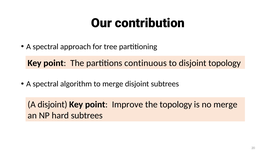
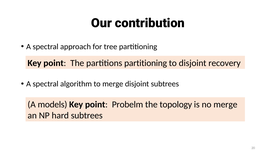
partitions continuous: continuous -> partitioning (146, 63)
disjoint topology: topology -> recovery (225, 63)
A disjoint: disjoint -> models (52, 105)
Improve: Improve -> Probelm (128, 105)
